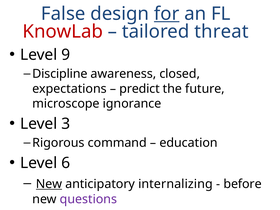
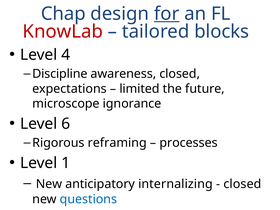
False: False -> Chap (63, 14)
threat: threat -> blocks (222, 32)
9: 9 -> 4 (66, 55)
predict: predict -> limited (139, 89)
3: 3 -> 6 (66, 124)
command: command -> reframing (117, 143)
education: education -> processes (189, 143)
6: 6 -> 1 (66, 163)
New underline: present -> none (49, 184)
before: before -> closed (242, 184)
questions colour: purple -> blue (88, 199)
